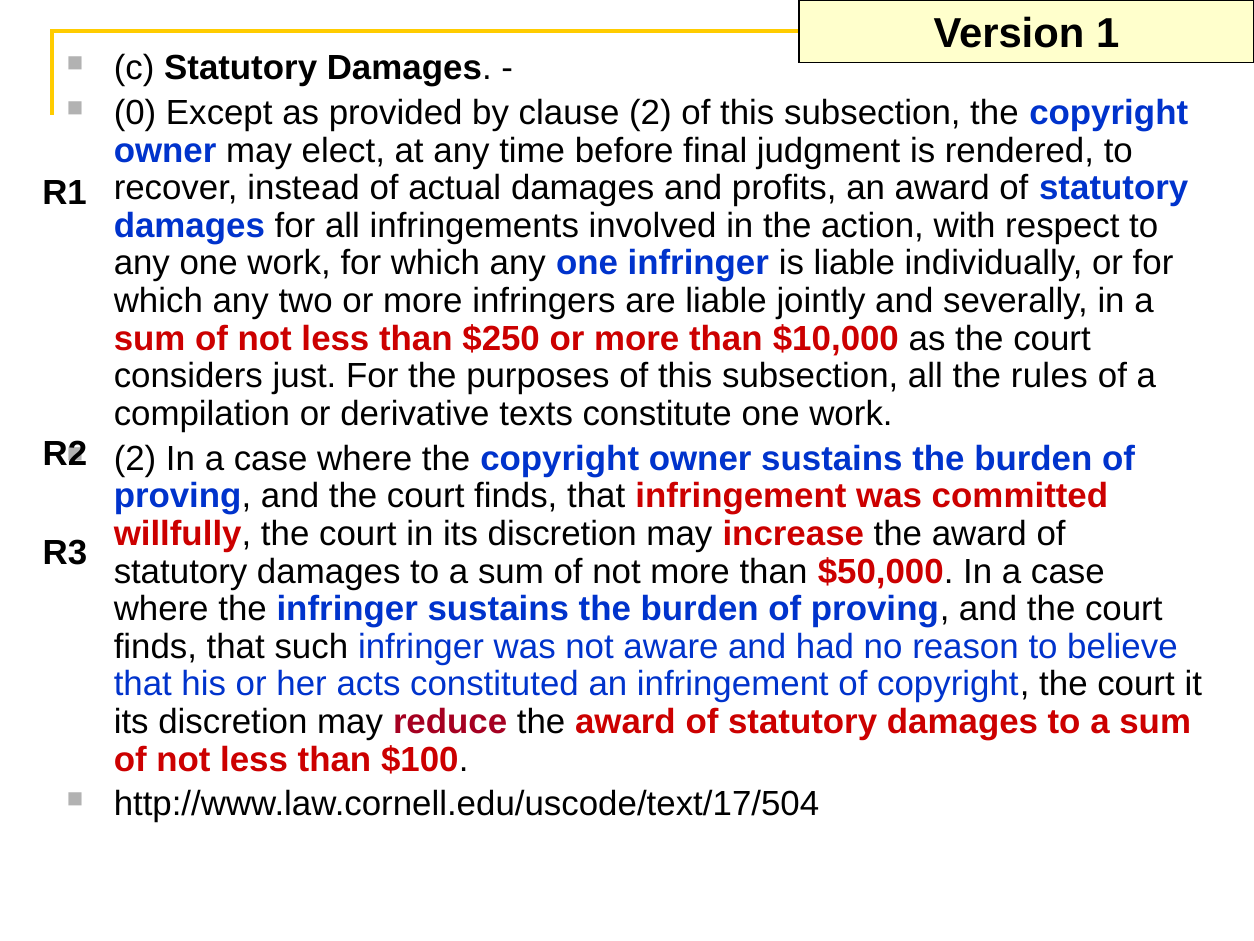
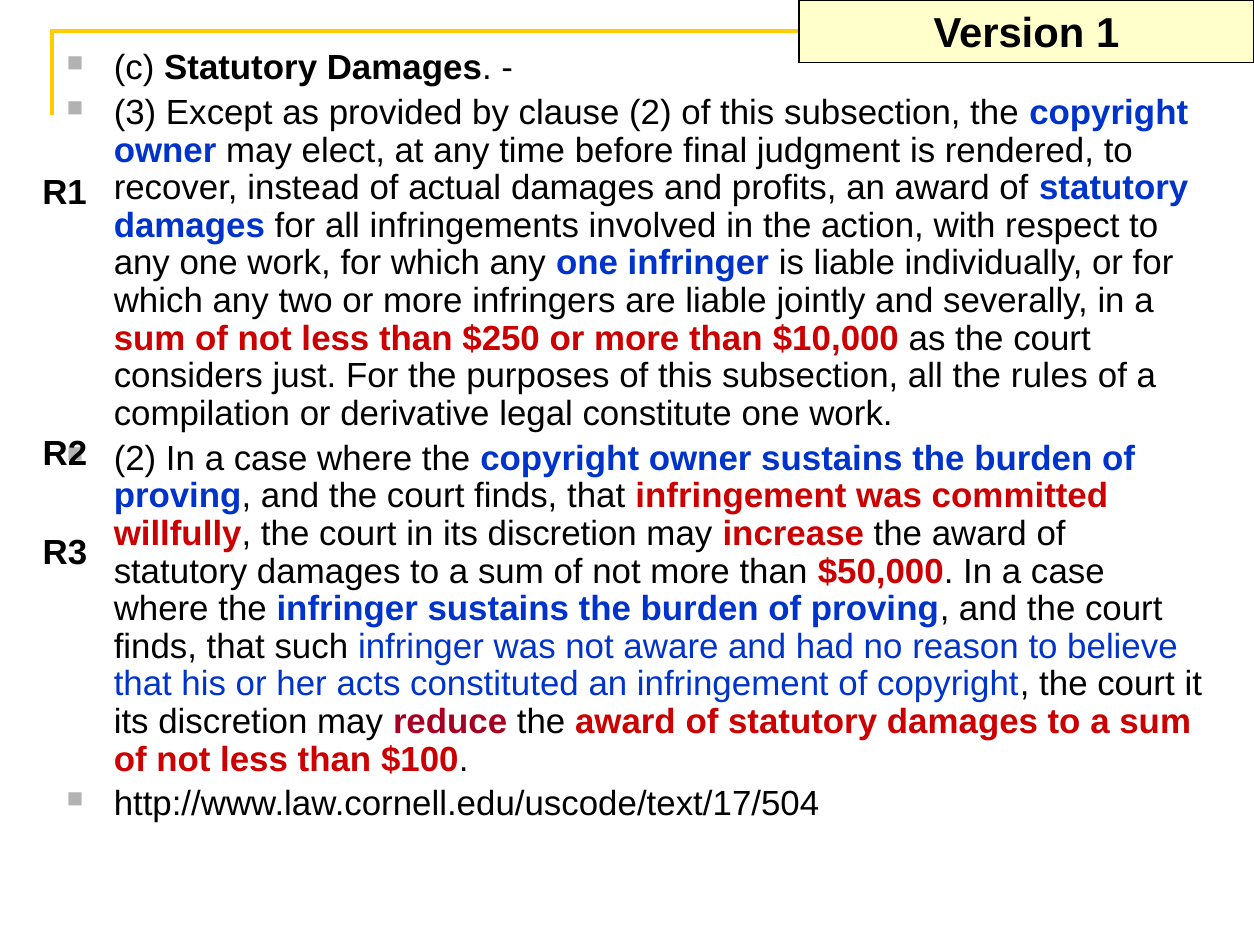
0: 0 -> 3 (135, 113)
texts: texts -> legal (536, 414)
